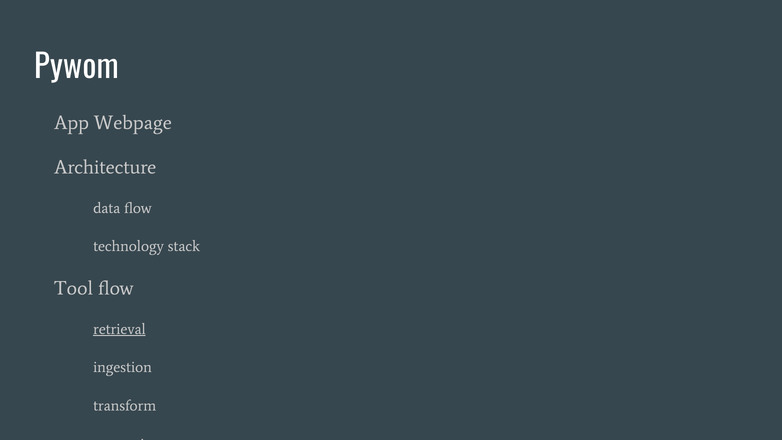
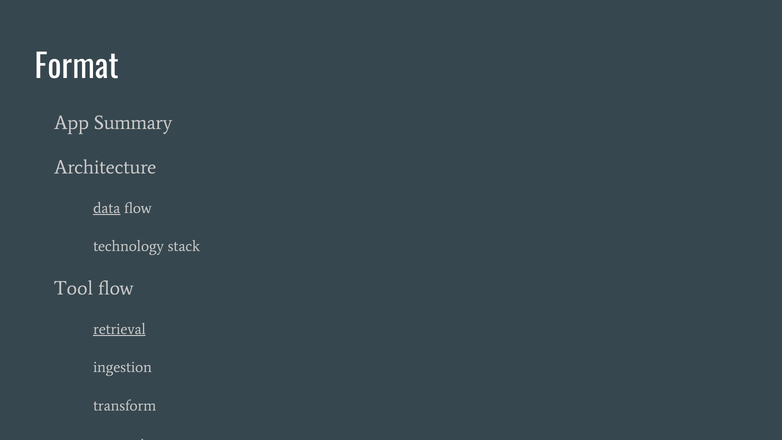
Pywom: Pywom -> Format (77, 68)
App Webpage: Webpage -> Summary (133, 123)
data underline: none -> present (107, 208)
